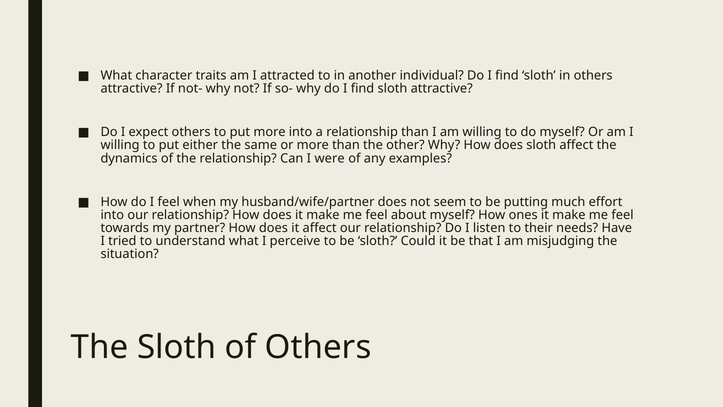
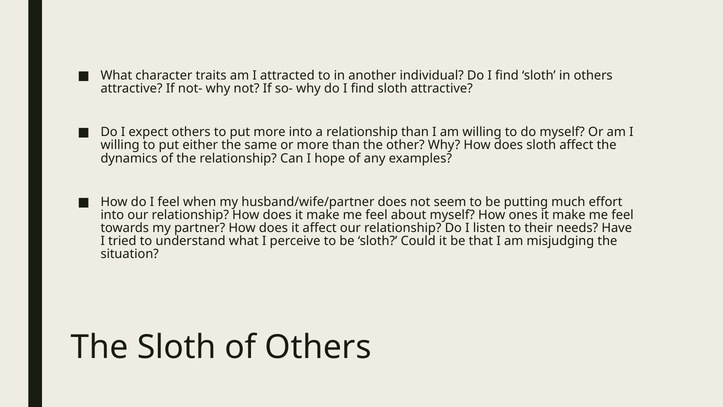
were: were -> hope (330, 158)
